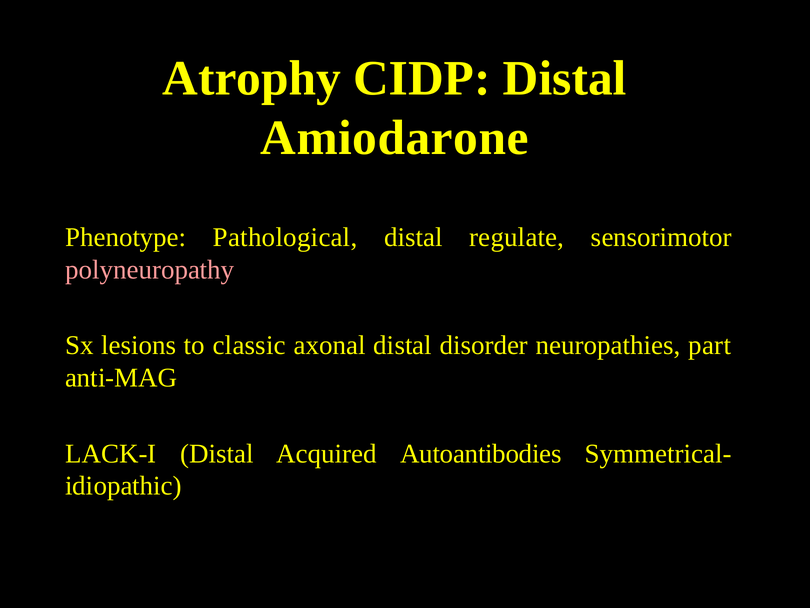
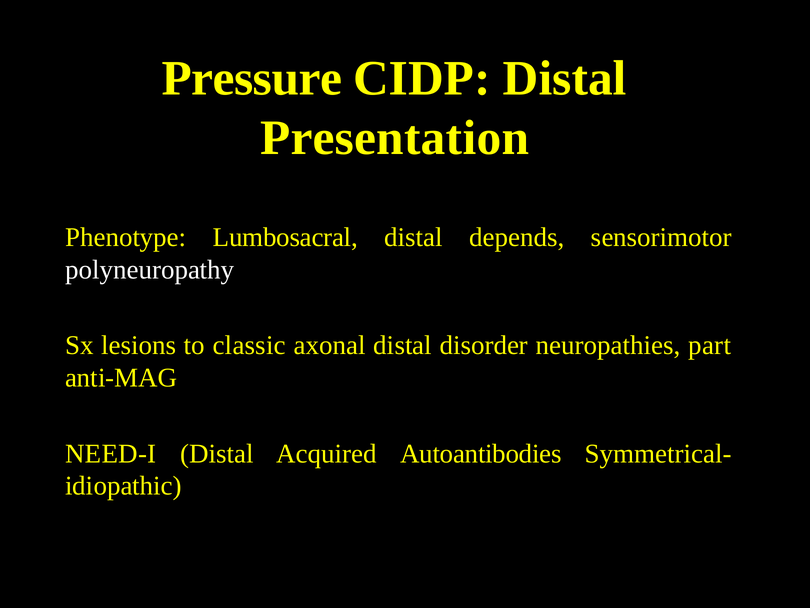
Atrophy: Atrophy -> Pressure (252, 78)
Amiodarone: Amiodarone -> Presentation (395, 138)
Pathological: Pathological -> Lumbosacral (285, 237)
regulate: regulate -> depends (517, 237)
polyneuropathy colour: pink -> white (150, 270)
LACK-I: LACK-I -> NEED-I (111, 453)
